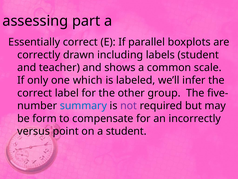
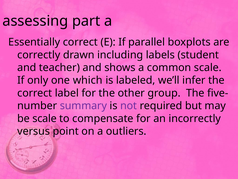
summary colour: blue -> purple (83, 105)
be form: form -> scale (45, 118)
a student: student -> outliers (126, 131)
